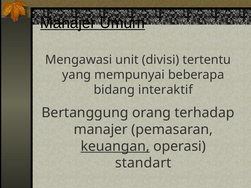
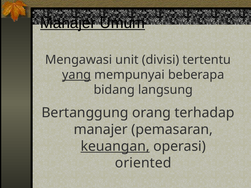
yang underline: none -> present (77, 75)
interaktif: interaktif -> langsung (165, 90)
standart: standart -> oriented (143, 163)
